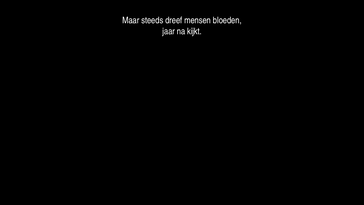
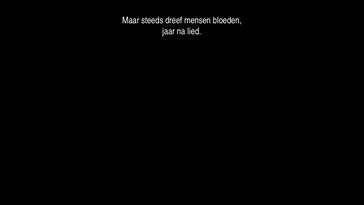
kijkt: kijkt -> lied (194, 31)
